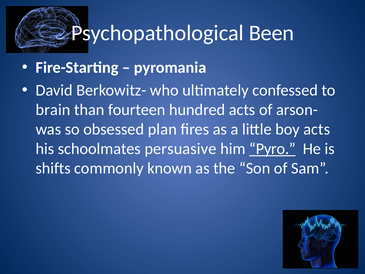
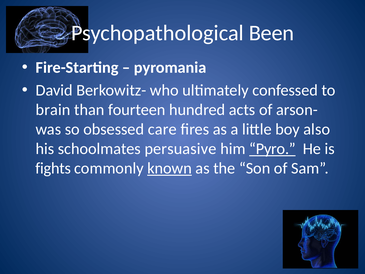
plan: plan -> care (162, 129)
boy acts: acts -> also (317, 129)
shifts: shifts -> fights (53, 168)
known underline: none -> present (170, 168)
